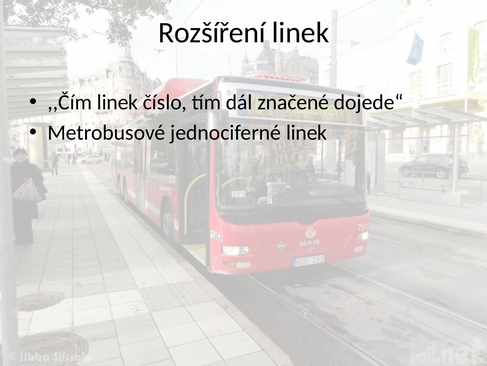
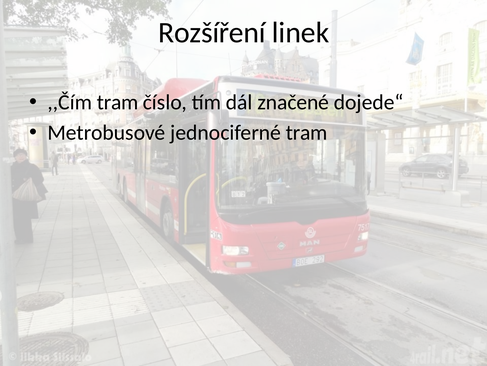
,,Čím linek: linek -> tram (118, 102)
jednociferné linek: linek -> tram (307, 132)
